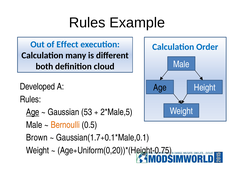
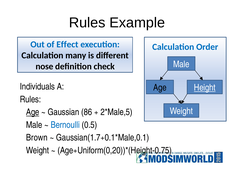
both: both -> nose (44, 66)
cloud: cloud -> check (104, 66)
Developed: Developed -> Individuals (37, 86)
Height underline: none -> present (205, 87)
53: 53 -> 86 (87, 112)
Bernoulli colour: orange -> blue (65, 125)
